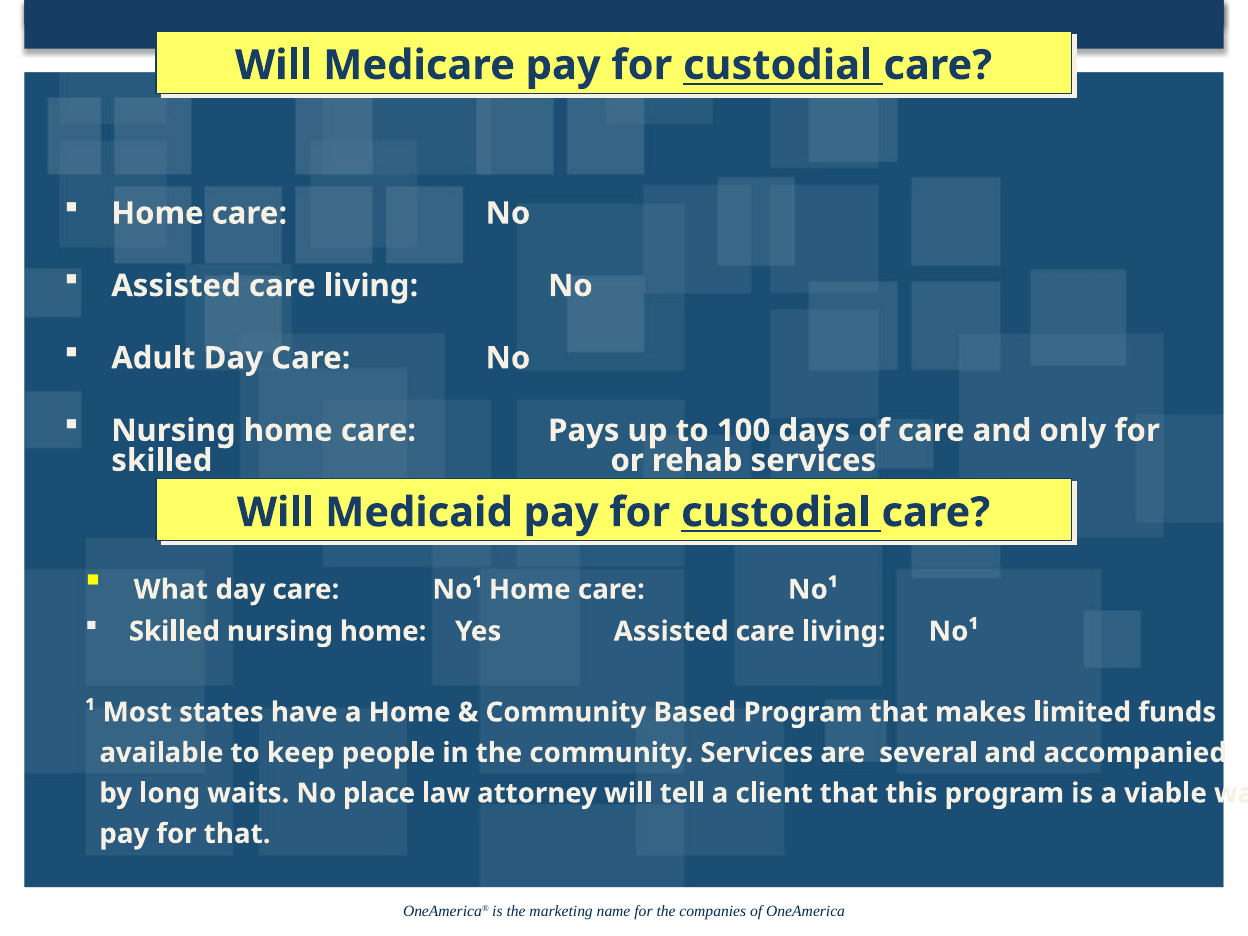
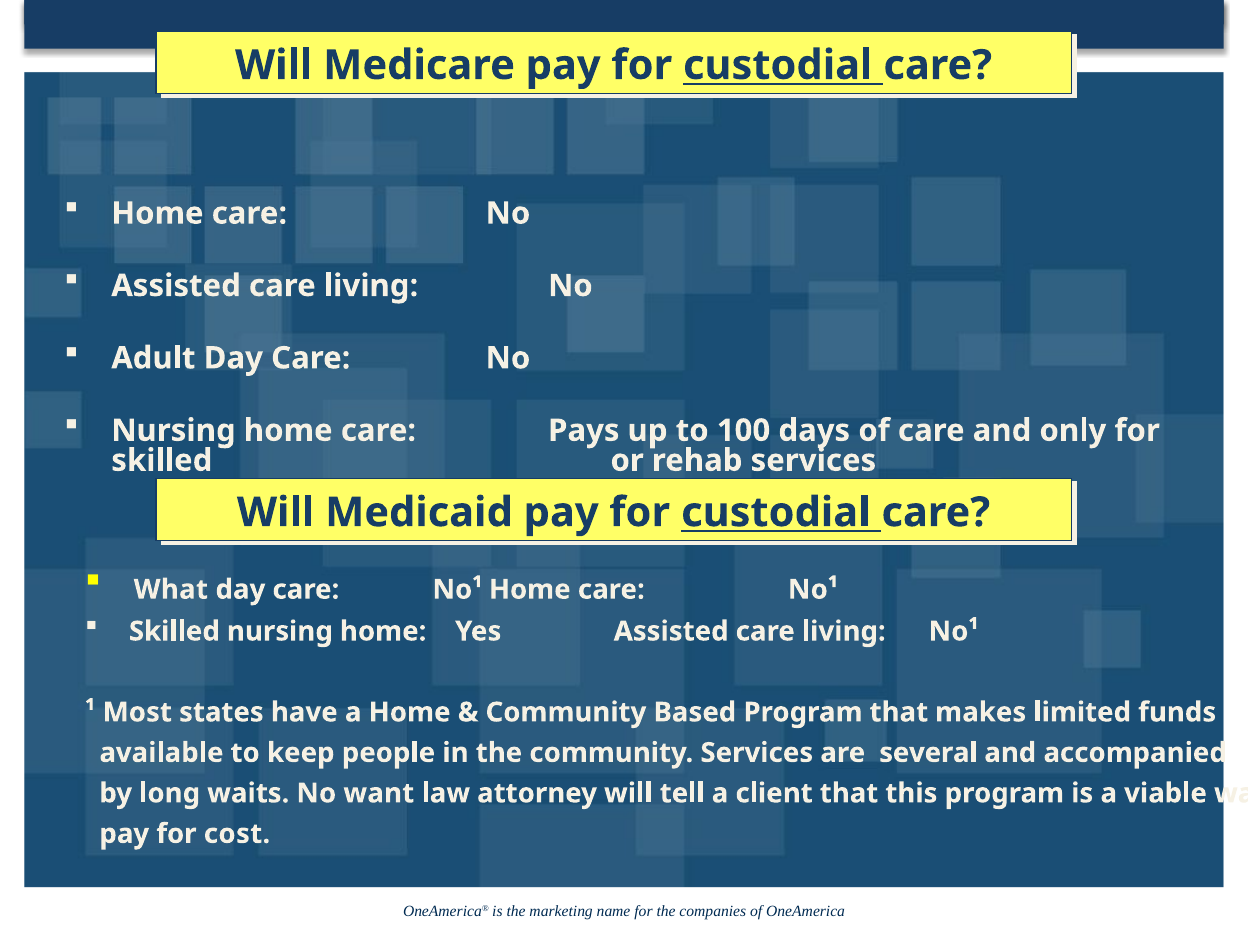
place: place -> want (379, 793)
for that: that -> cost (237, 834)
